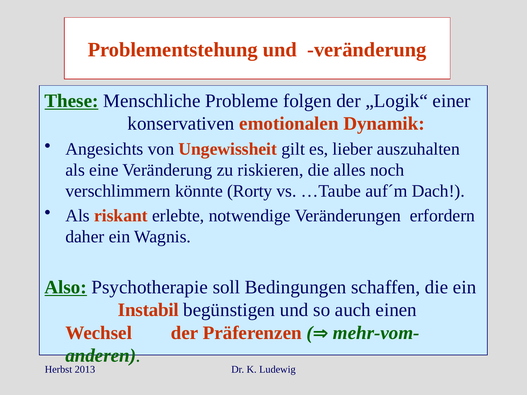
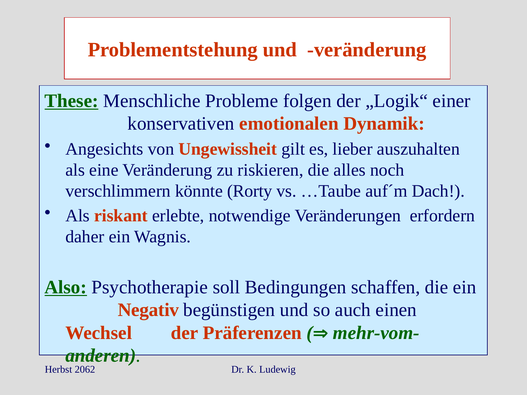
Instabil: Instabil -> Negativ (148, 310)
2013: 2013 -> 2062 (85, 370)
